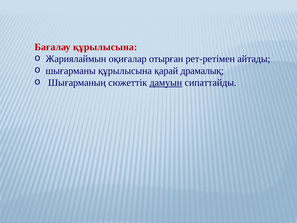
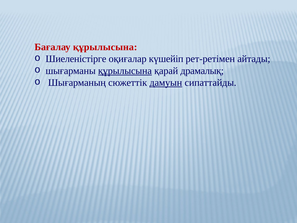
Жариялаймын: Жариялаймын -> Шиеленістірге (76, 59)
отырған: отырған -> күшейіп (166, 59)
құрылысына underline: none -> present (125, 71)
